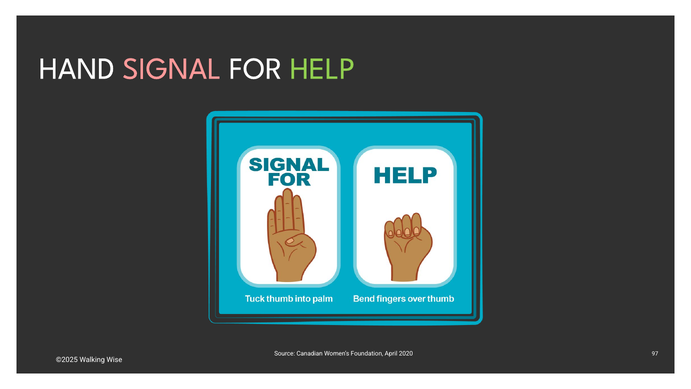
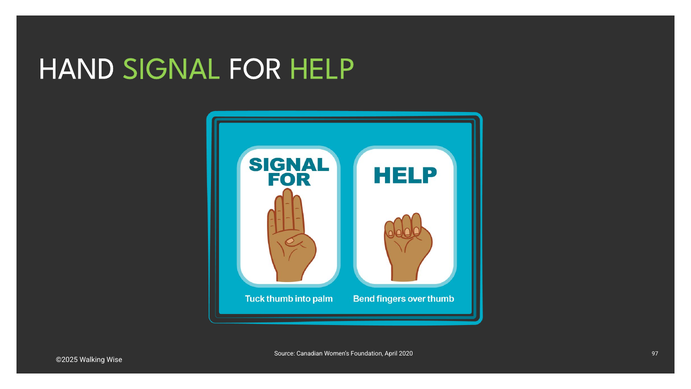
SIGNAL colour: pink -> light green (172, 69)
